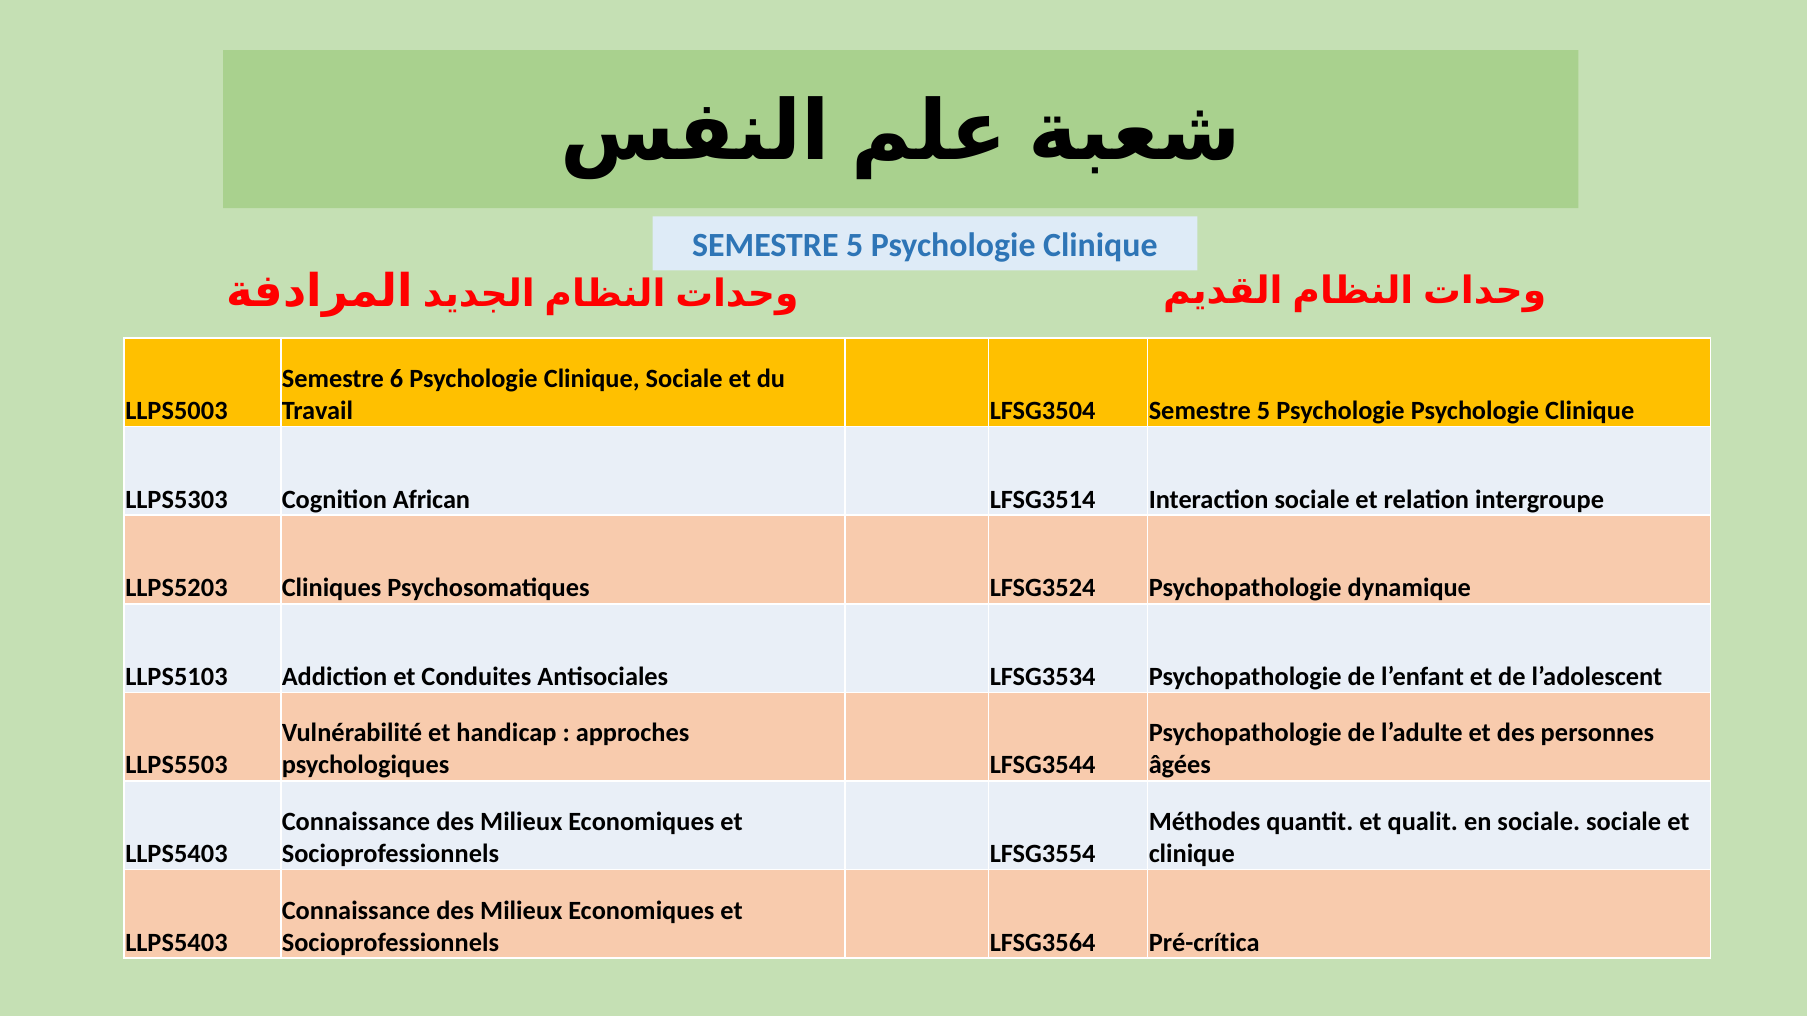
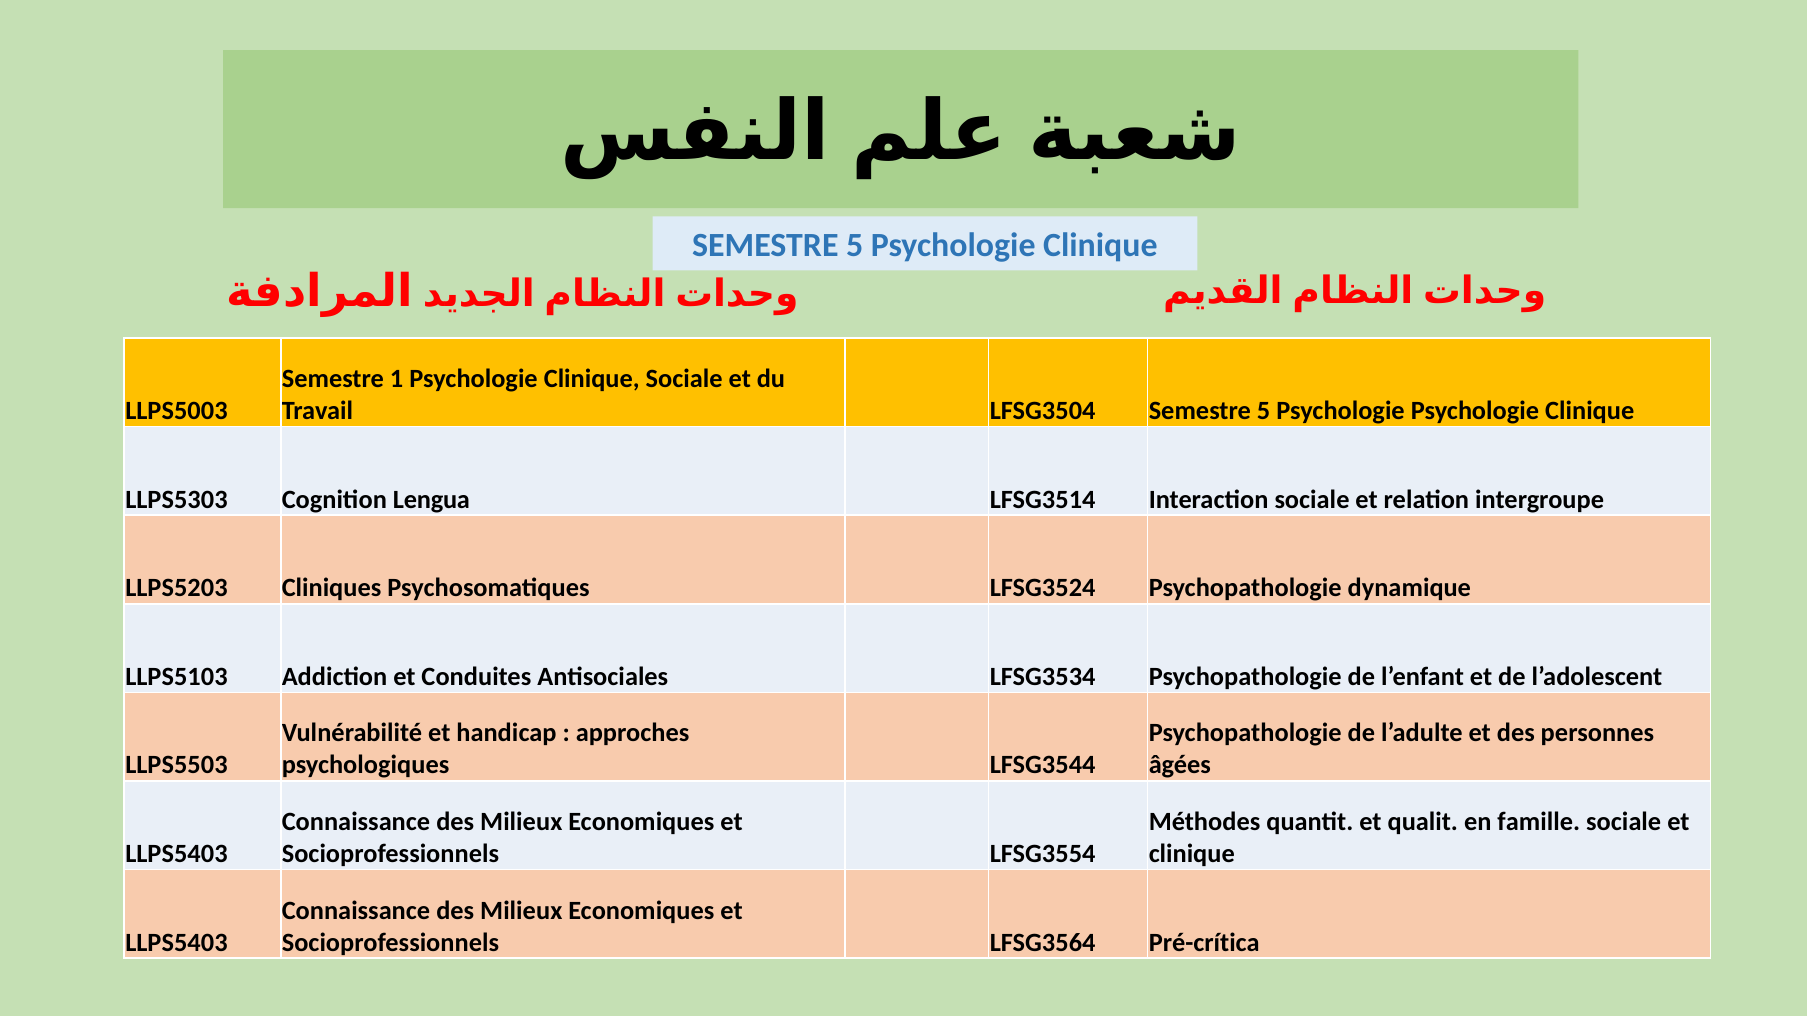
6: 6 -> 1 (397, 379)
African: African -> Lengua (431, 500)
en sociale: sociale -> famille (1539, 822)
